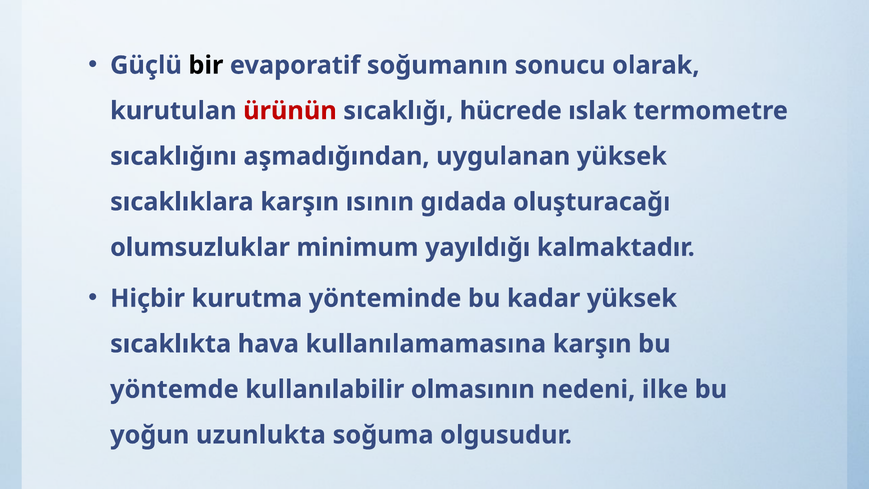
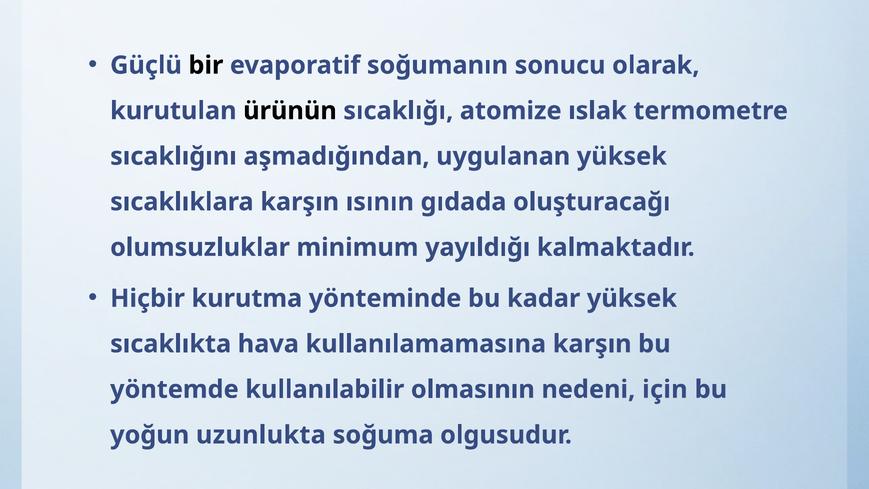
ürünün colour: red -> black (290, 111)
hücrede: hücrede -> atomize (511, 111)
ilke: ilke -> için (665, 389)
